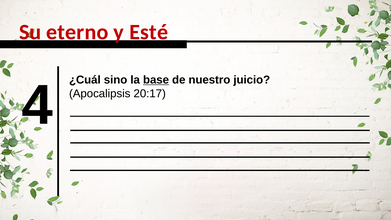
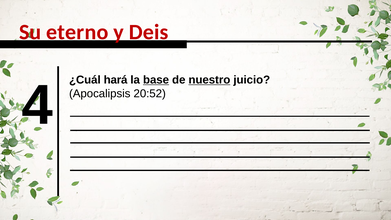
Esté: Esté -> Deis (149, 32)
sino: sino -> hará (116, 80)
nuestro underline: none -> present (209, 80)
20:17: 20:17 -> 20:52 (150, 94)
